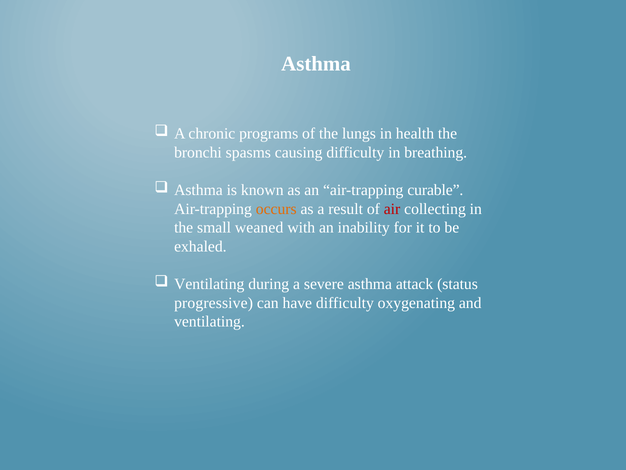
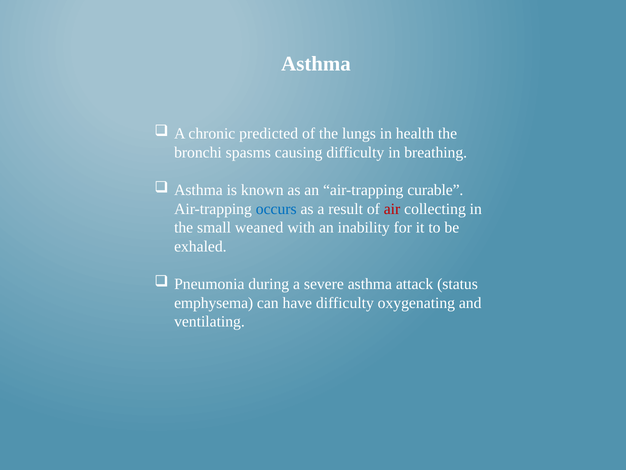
programs: programs -> predicted (269, 134)
occurs colour: orange -> blue (276, 209)
Ventilating: Ventilating -> Pneumonia (209, 284)
progressive: progressive -> emphysema (214, 303)
